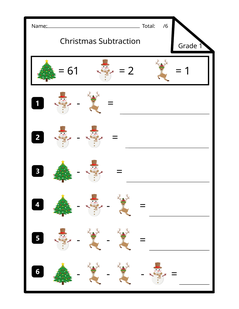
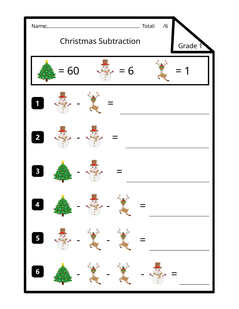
61: 61 -> 60 (73, 71)
2: 2 -> 6 (131, 71)
